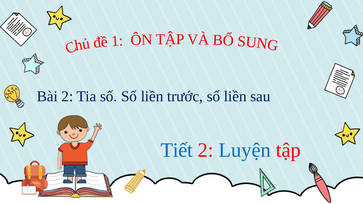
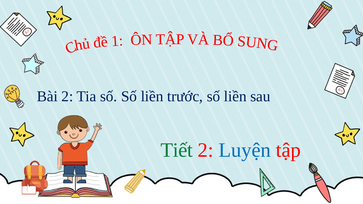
Tiết colour: blue -> green (177, 150)
